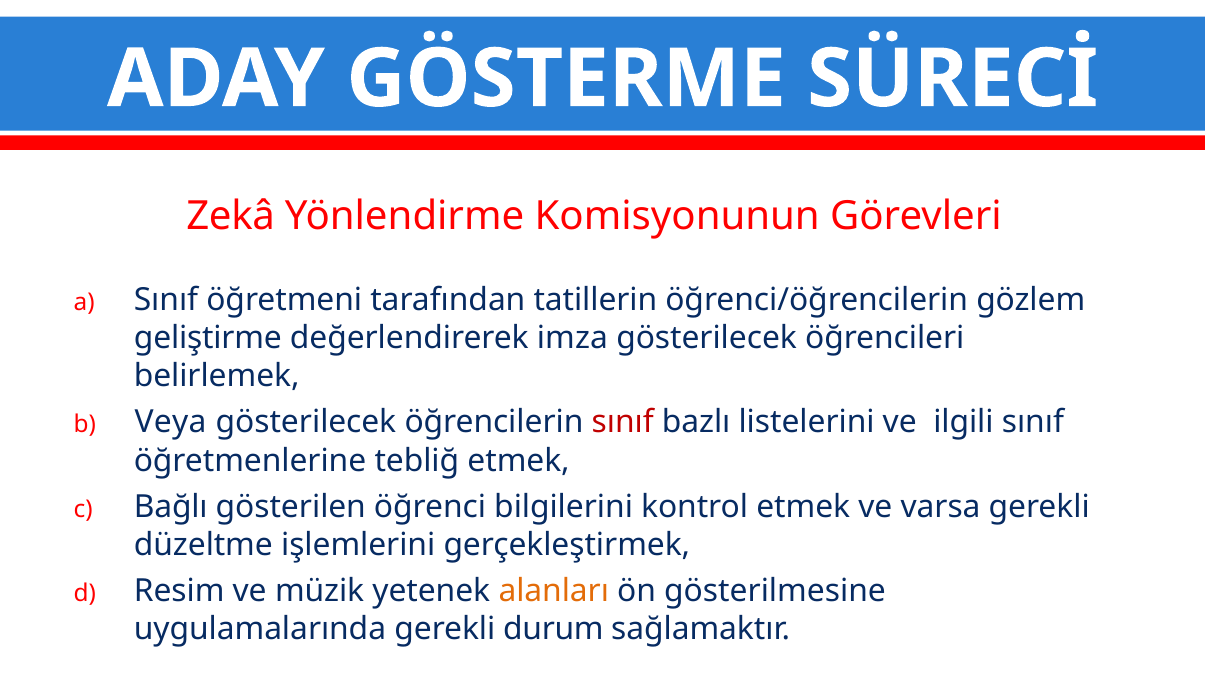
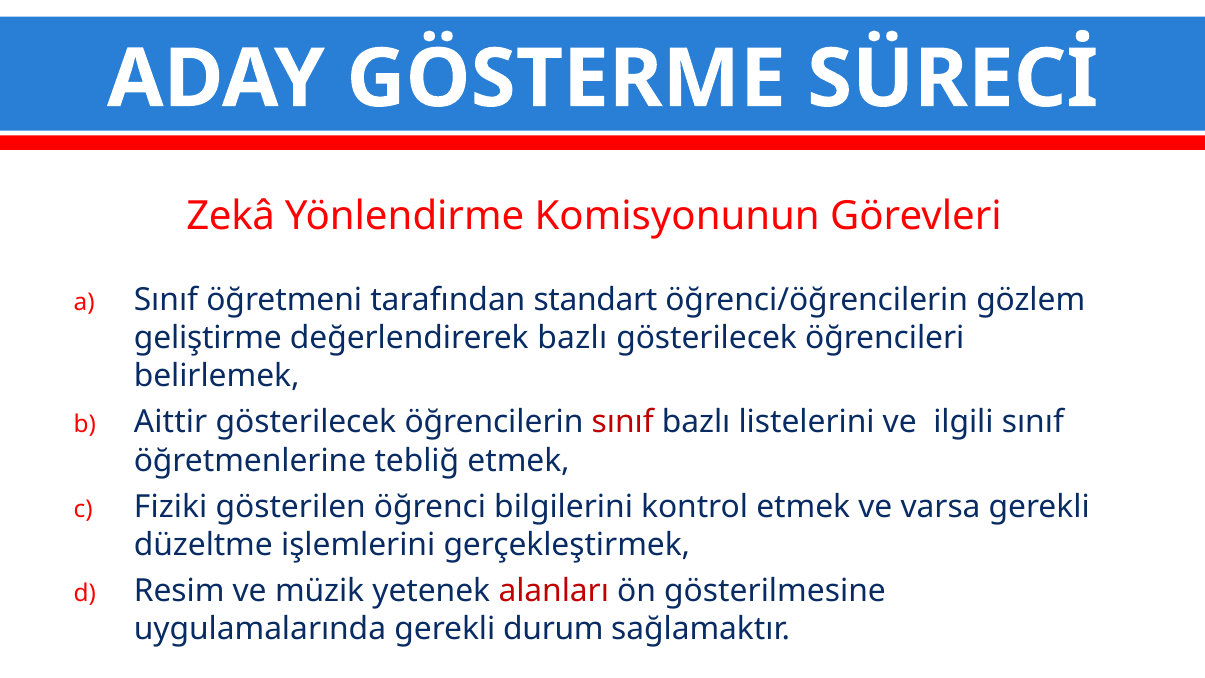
tatillerin: tatillerin -> standart (595, 300)
değerlendirerek imza: imza -> bazlı (572, 338)
Veya: Veya -> Aittir (171, 422)
Bağlı: Bağlı -> Fiziki (171, 507)
alanları colour: orange -> red (554, 591)
